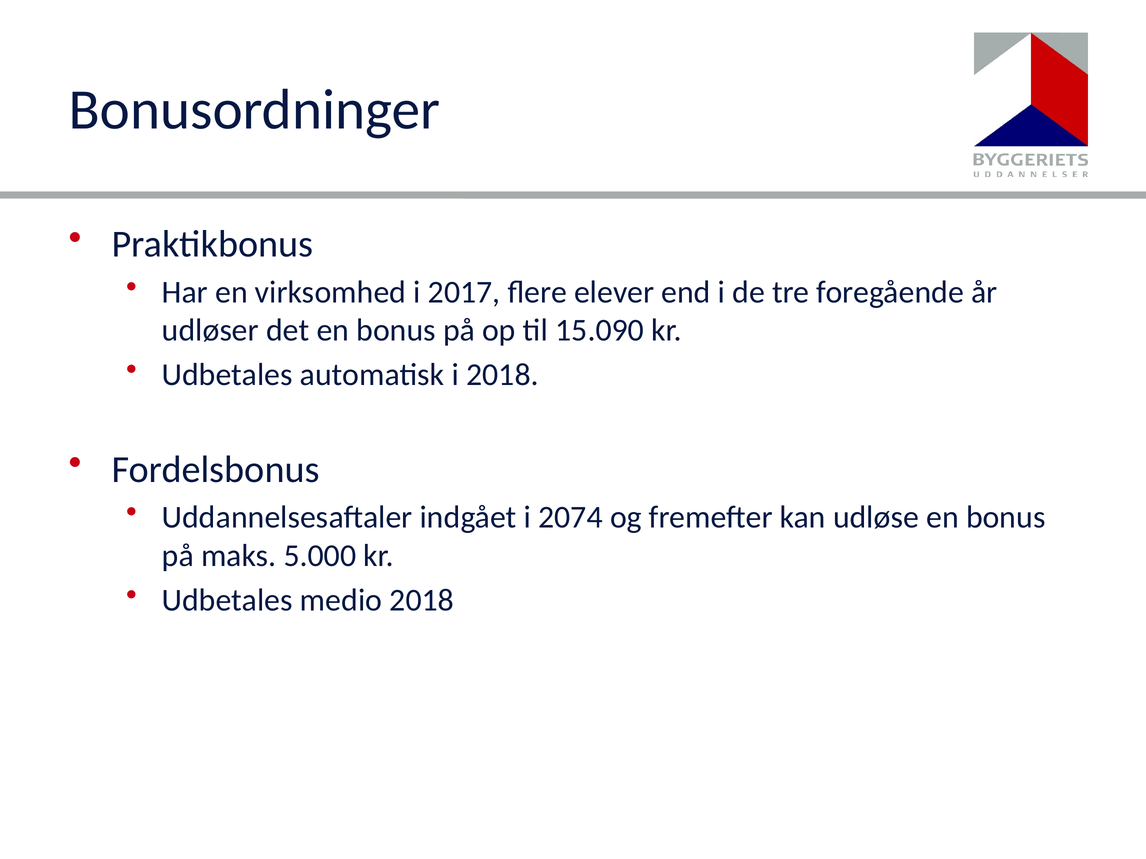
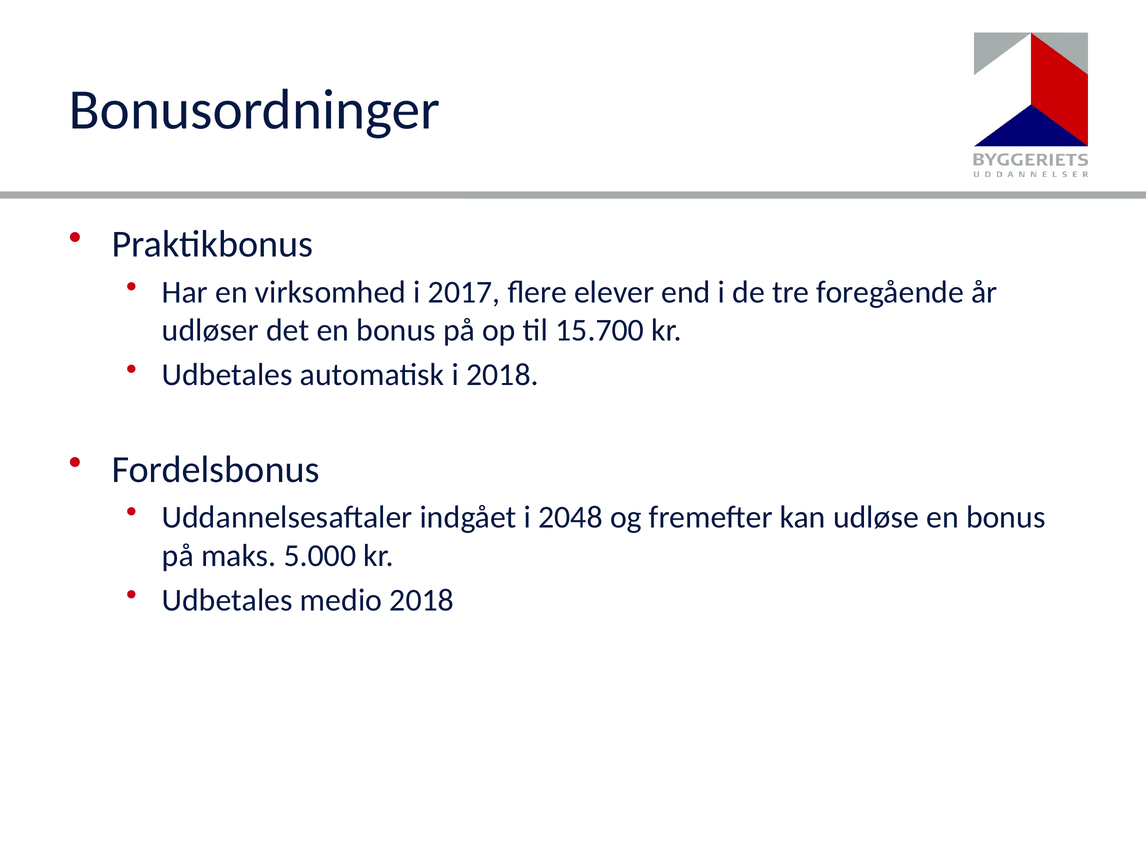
15.090: 15.090 -> 15.700 (600, 331)
2074: 2074 -> 2048 (570, 518)
